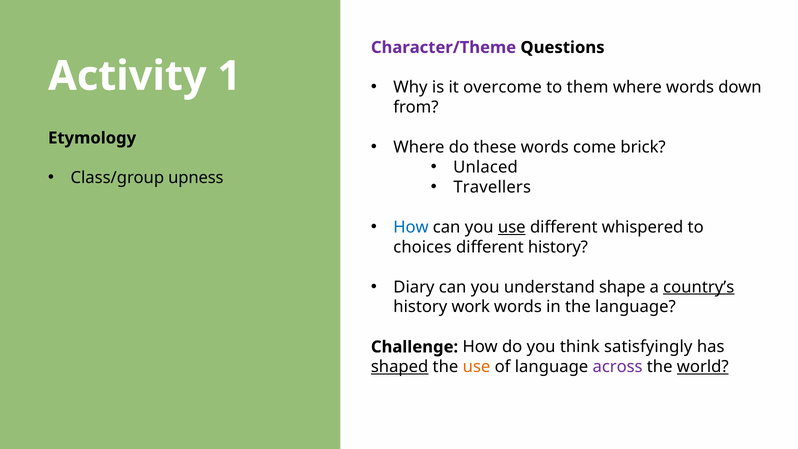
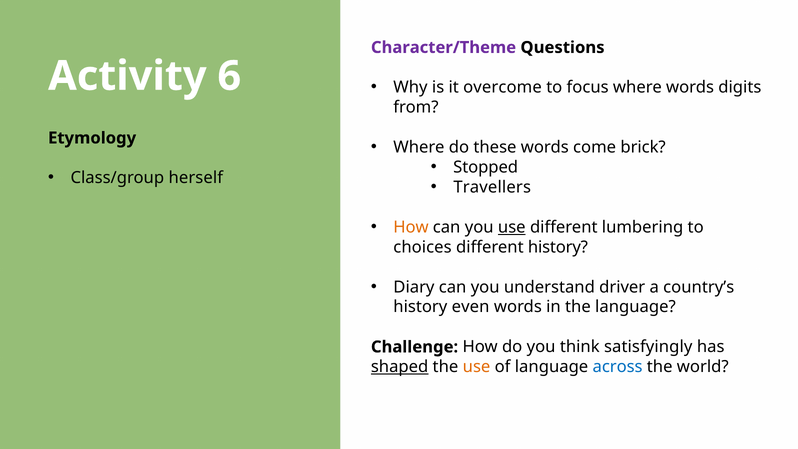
1: 1 -> 6 (229, 76)
them: them -> focus (588, 87)
down: down -> digits (740, 87)
Unlaced: Unlaced -> Stopped (486, 167)
upness: upness -> herself (196, 178)
How colour: blue -> orange (411, 227)
whispered: whispered -> lumbering (643, 227)
shape: shape -> driver (622, 287)
country’s underline: present -> none (699, 287)
work: work -> even (471, 307)
across colour: purple -> blue (618, 367)
world underline: present -> none (703, 367)
